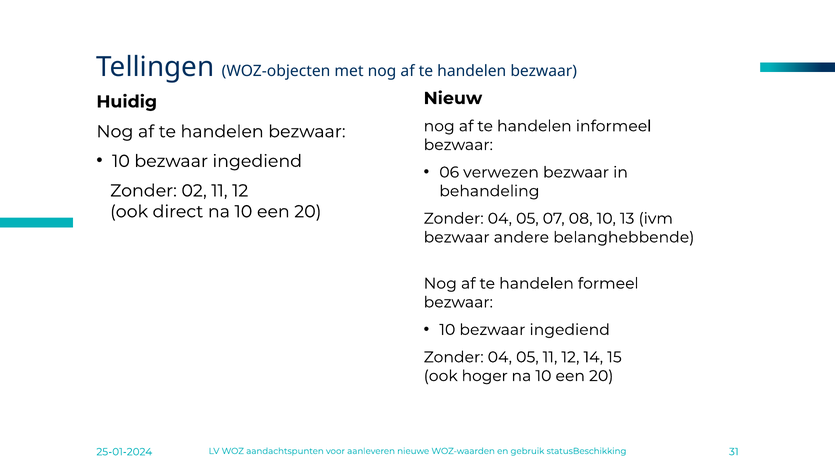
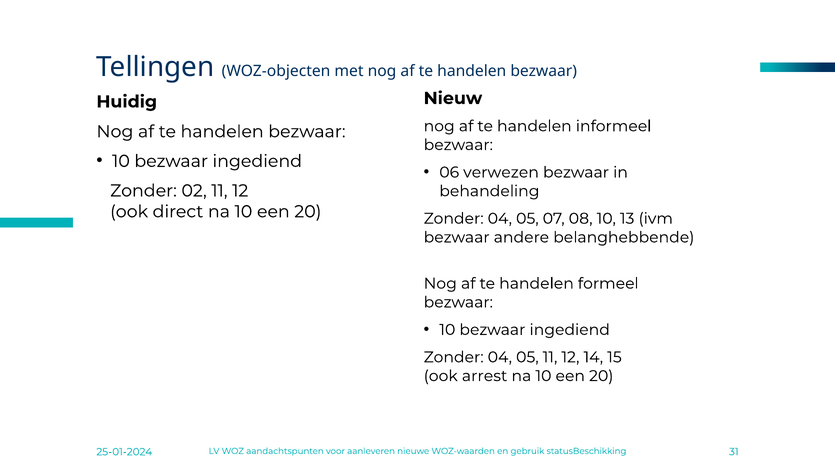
hoger: hoger -> arrest (485, 376)
